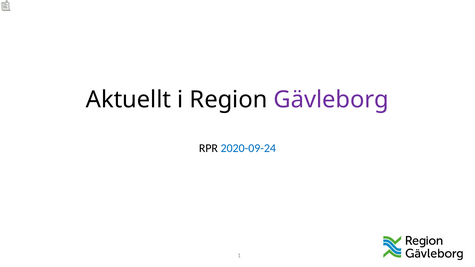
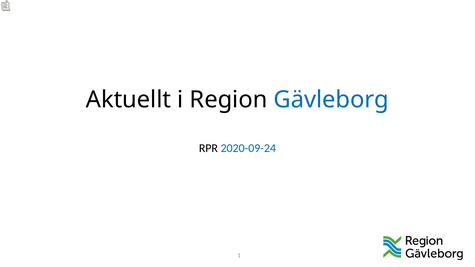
Gävleborg colour: purple -> blue (331, 100)
